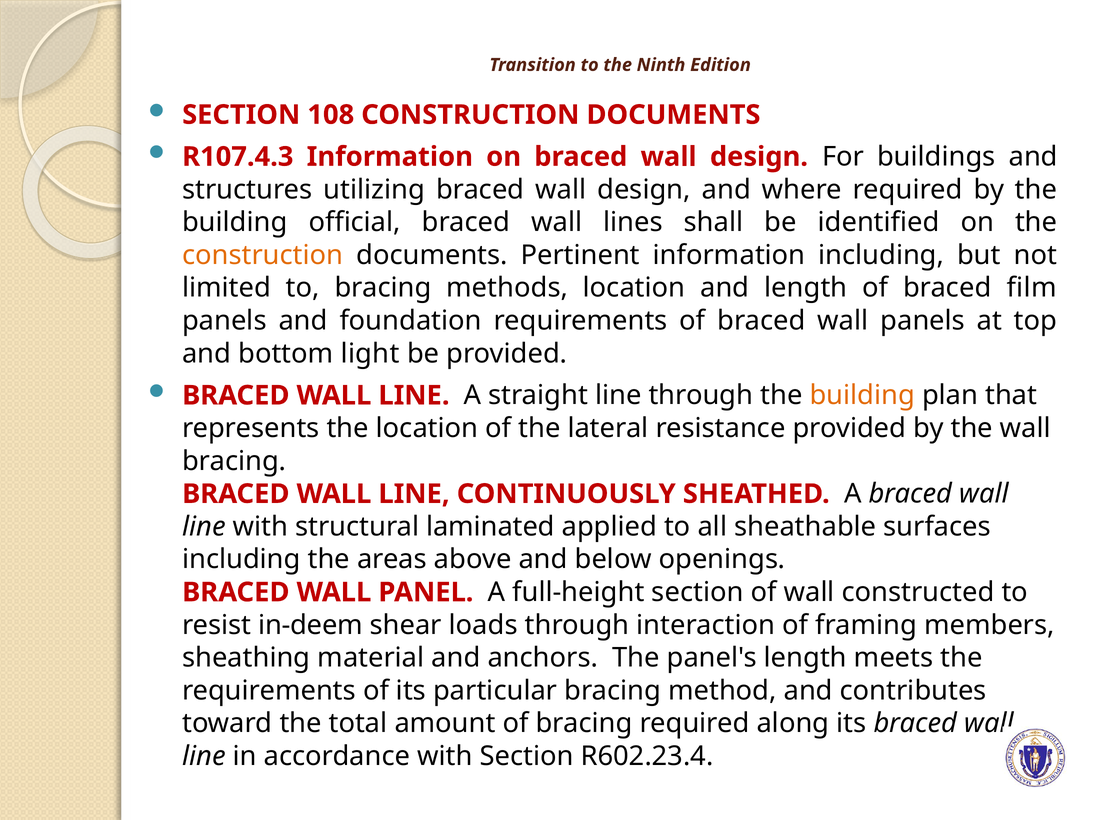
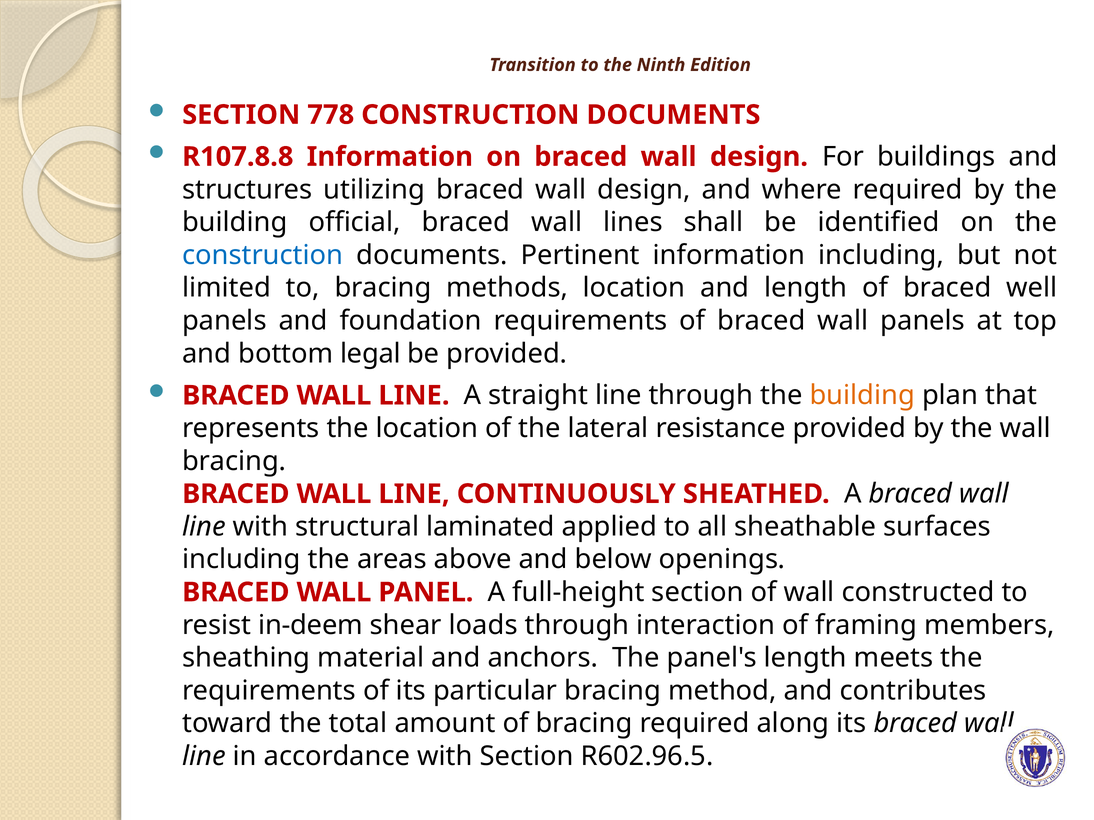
108: 108 -> 778 (331, 115)
R107.4.3: R107.4.3 -> R107.8.8 (238, 157)
construction colour: orange -> blue (263, 255)
film: film -> well (1032, 288)
light: light -> legal (370, 354)
R602.23.4: R602.23.4 -> R602.96.5 (647, 757)
